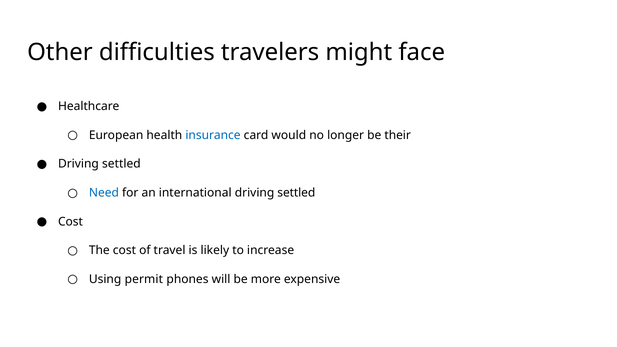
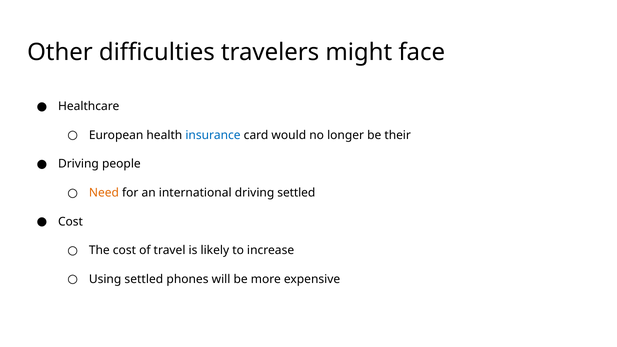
settled: settled -> people (121, 164)
Need colour: blue -> orange (104, 193)
Using permit: permit -> settled (144, 279)
